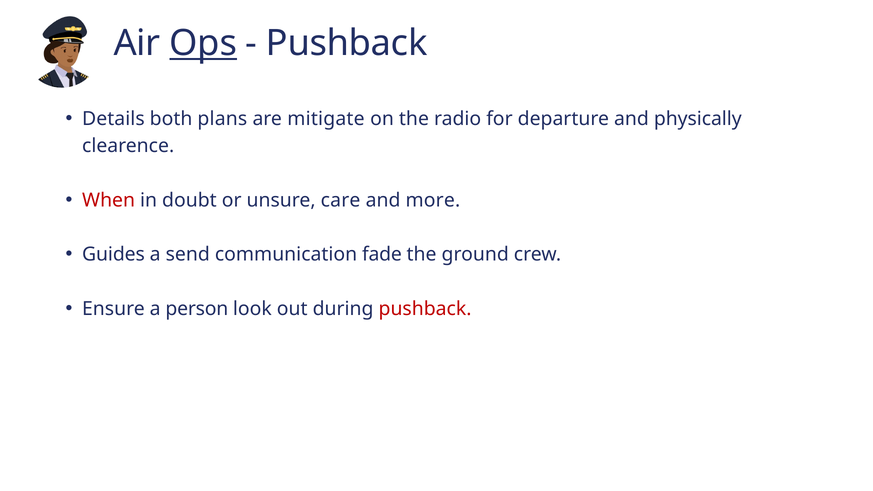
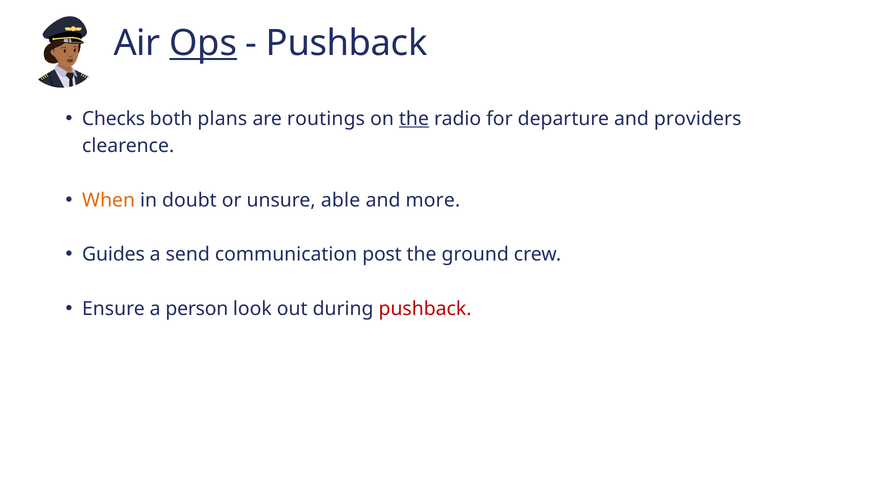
Details: Details -> Checks (114, 119)
mitigate: mitigate -> routings (326, 119)
the underline: none -> present (414, 119)
physically: physically -> providers (698, 119)
When colour: red -> orange (109, 200)
care: care -> able (341, 200)
fade: fade -> post (382, 254)
